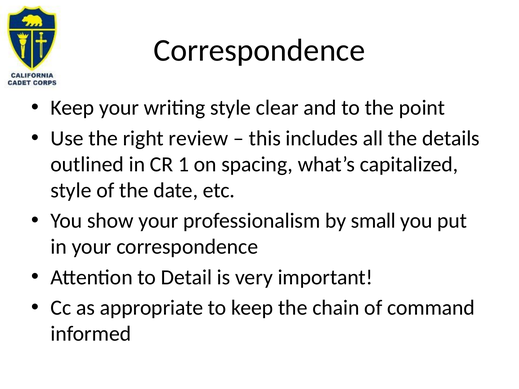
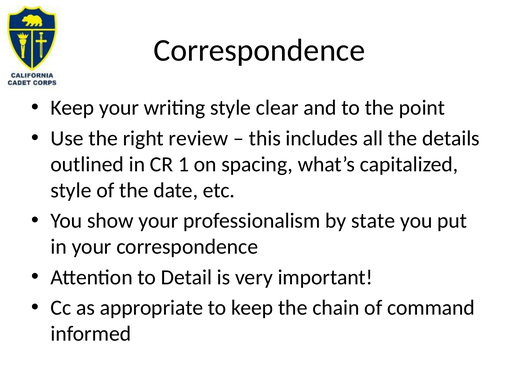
small: small -> state (373, 221)
